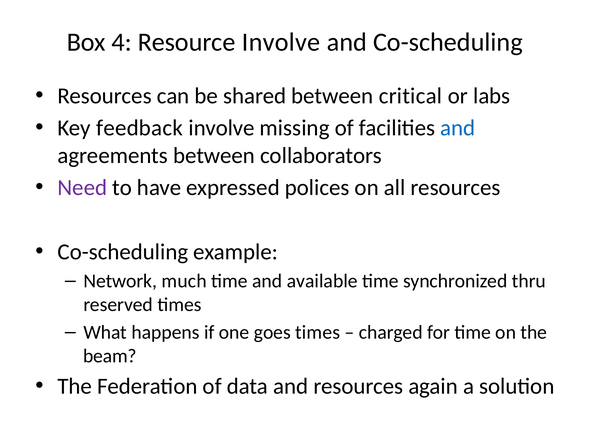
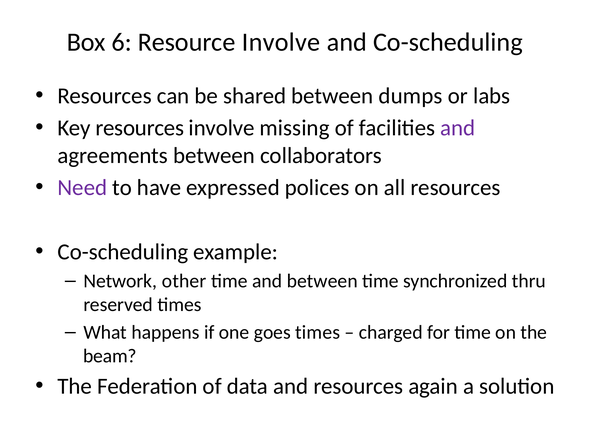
4: 4 -> 6 (122, 42)
critical: critical -> dumps (411, 96)
Key feedback: feedback -> resources (140, 128)
and colour: blue -> purple (458, 128)
much: much -> other (184, 281)
and available: available -> between (322, 281)
